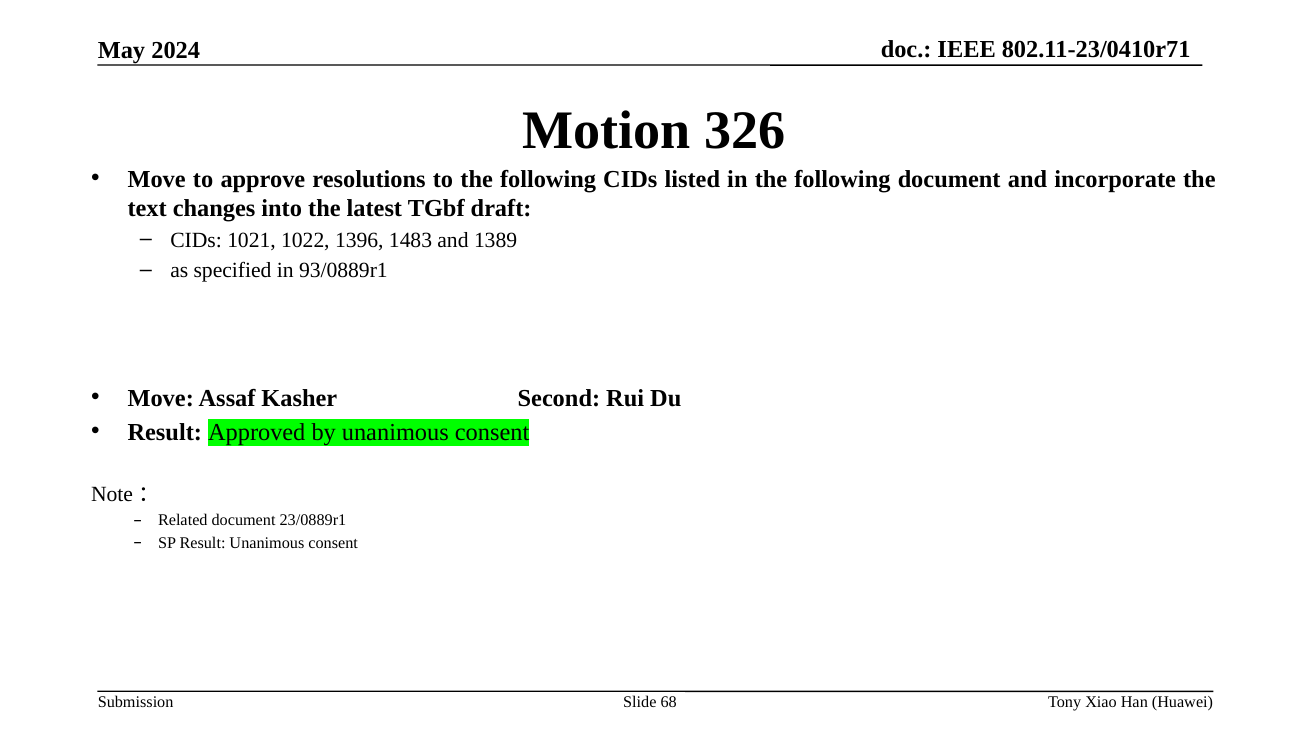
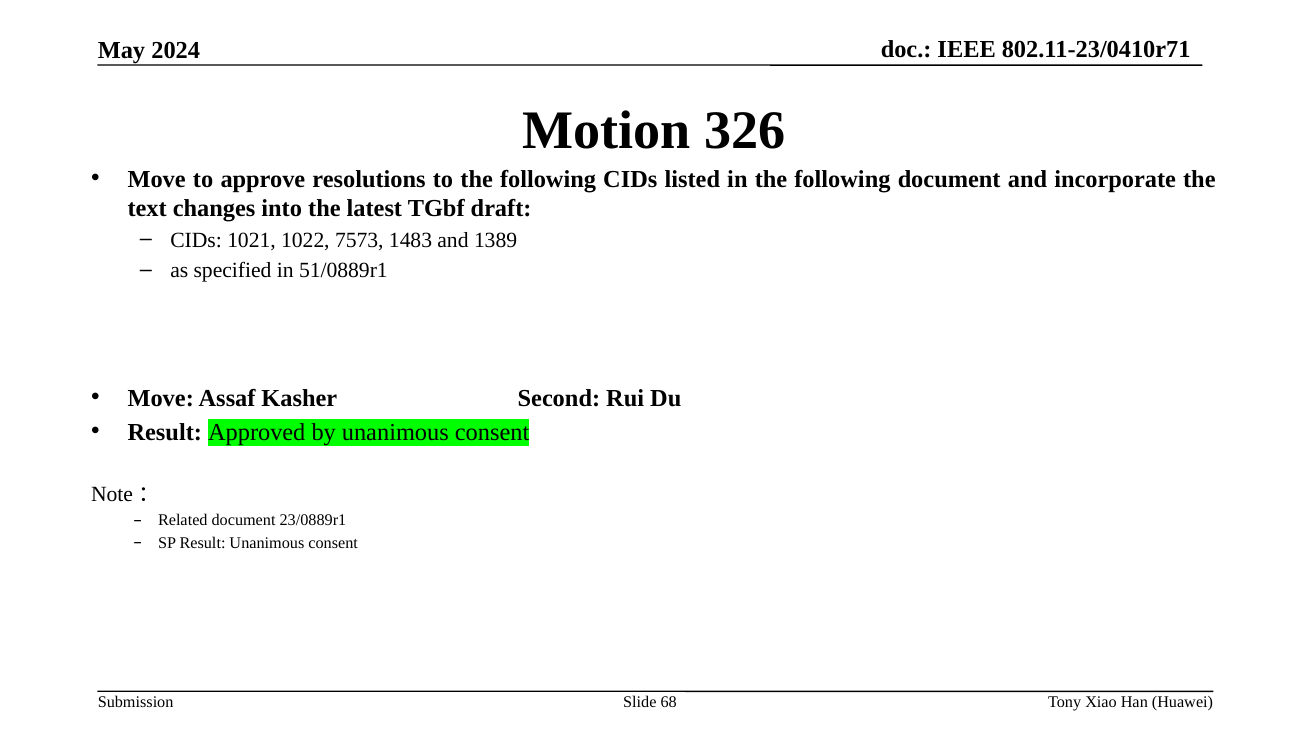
1396: 1396 -> 7573 (359, 240)
93/0889r1: 93/0889r1 -> 51/0889r1 (343, 270)
